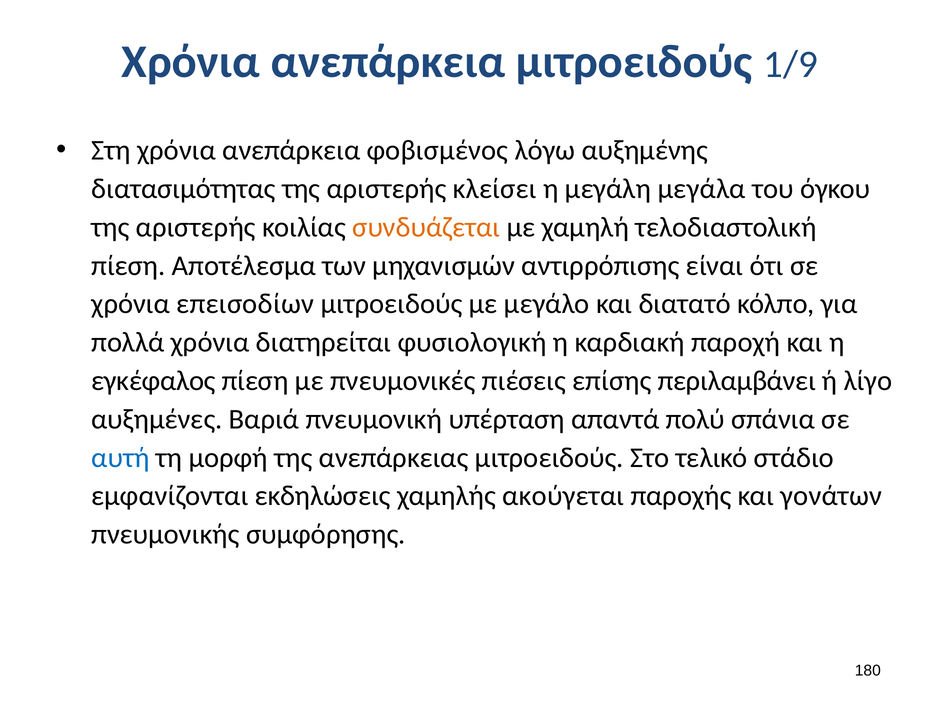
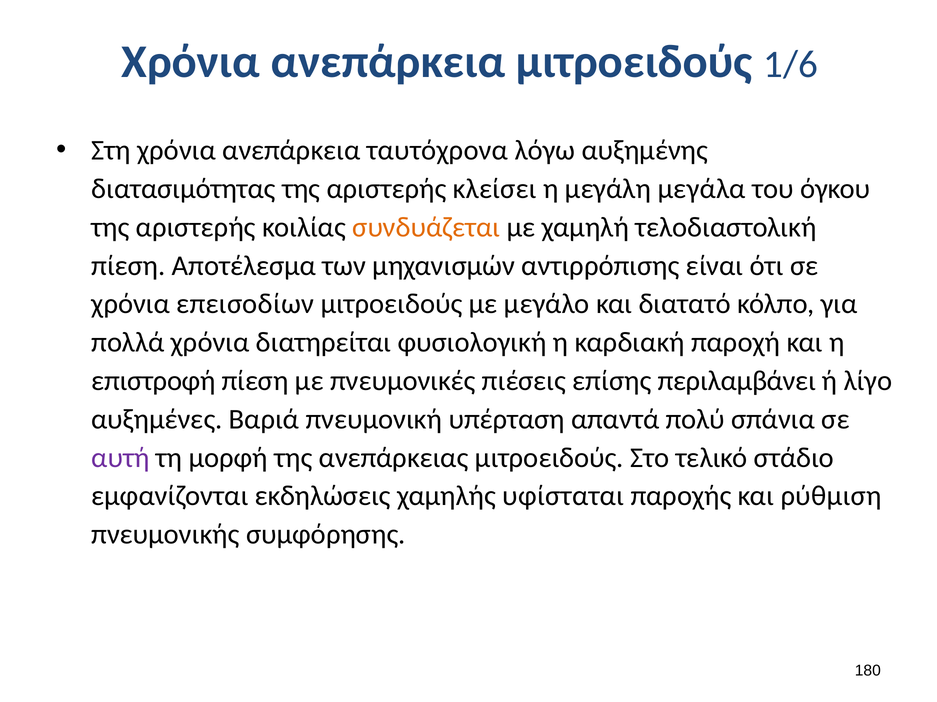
1/9: 1/9 -> 1/6 (791, 64)
φοβισμένος: φοβισμένος -> ταυτόχρονα (437, 151)
εγκέφαλος: εγκέφαλος -> επιστροφή (153, 381)
αυτή colour: blue -> purple (120, 458)
ακούγεται: ακούγεται -> υφίσταται (563, 497)
γονάτων: γονάτων -> ρύθμιση (831, 497)
